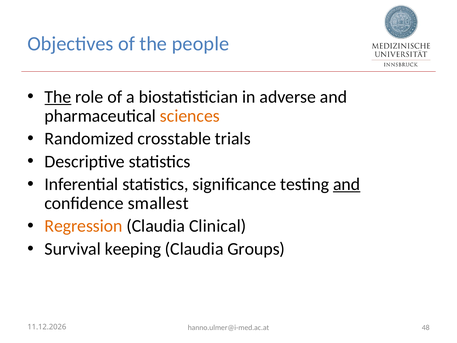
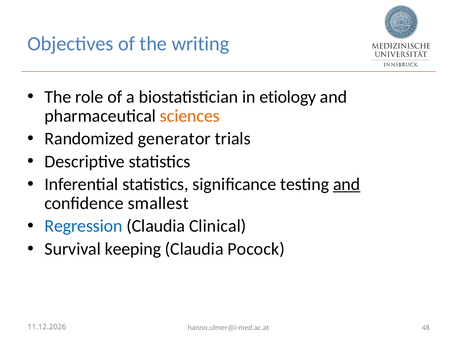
people: people -> writing (201, 44)
The underline: present -> none (58, 97)
adverse: adverse -> etiology (288, 97)
crosstable: crosstable -> generator (174, 139)
Regression colour: orange -> blue (84, 226)
Groups: Groups -> Pocock (256, 249)
